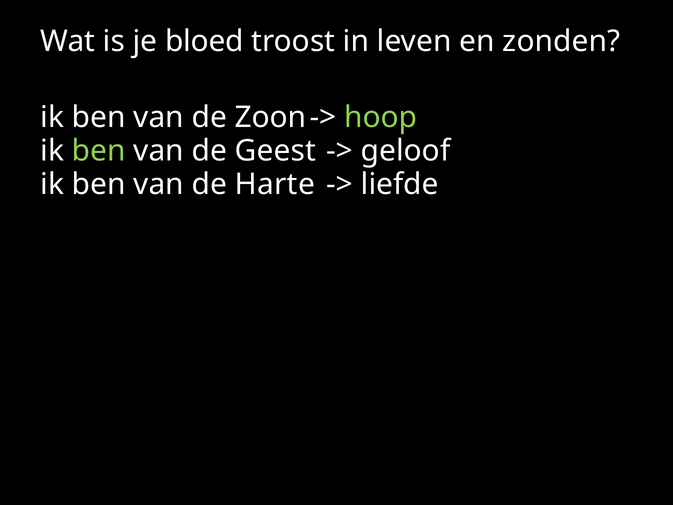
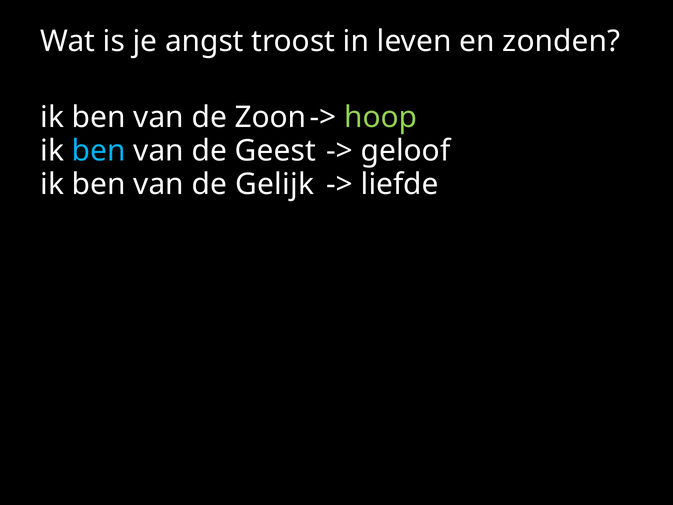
bloed: bloed -> angst (204, 41)
ben colour: light green -> light blue (99, 151)
Harte: Harte -> Gelijk (275, 184)
